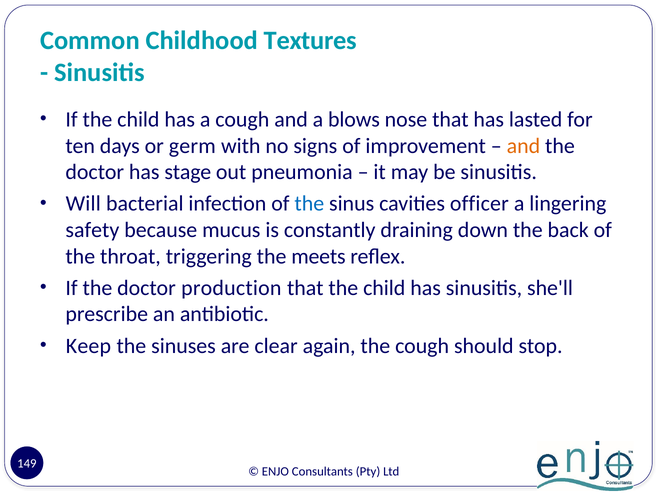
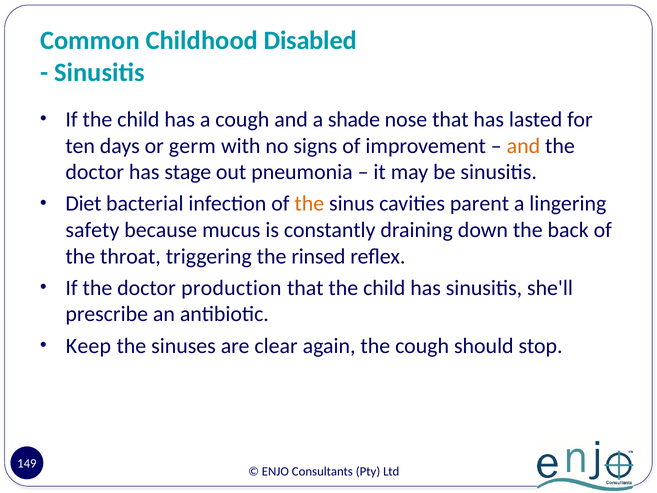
Textures: Textures -> Disabled (310, 41)
blows: blows -> shade (354, 119)
Will: Will -> Diet (83, 204)
the colour: blue -> orange (309, 204)
officer: officer -> parent (479, 204)
meets: meets -> rinsed (318, 256)
